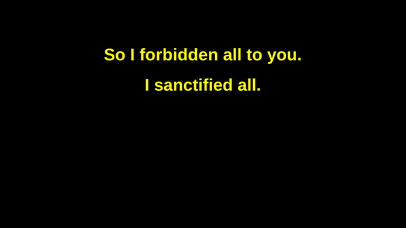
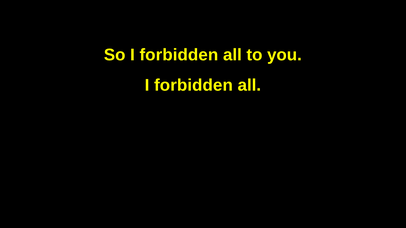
sanctified: sanctified -> forbidden (193, 85)
